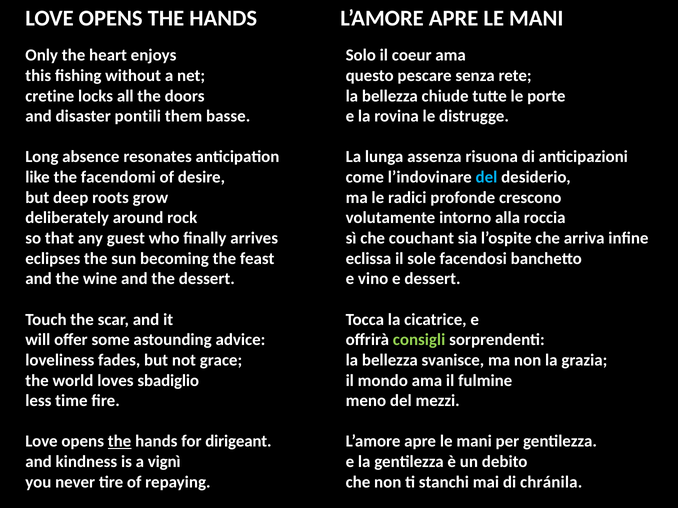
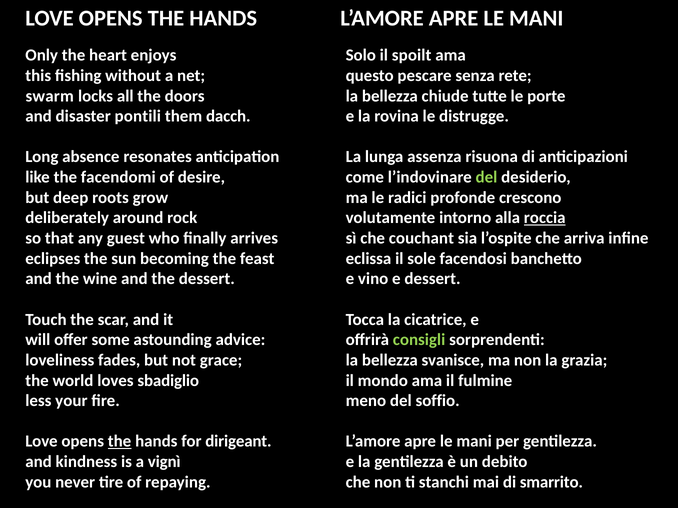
coeur: coeur -> spoilt (412, 55)
cretine: cretine -> swarm (50, 96)
basse: basse -> dacch (228, 116)
del colour: light blue -> light green (486, 177)
roccia underline: none -> present (545, 218)
time: time -> your (71, 401)
mezzi: mezzi -> soffio (438, 401)
chránila: chránila -> smarrito (551, 482)
